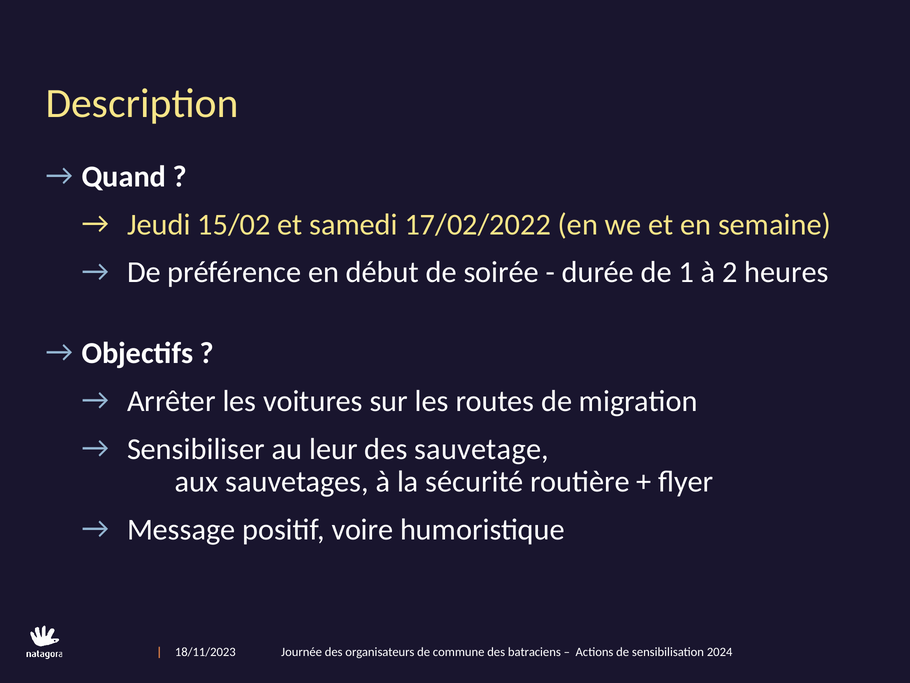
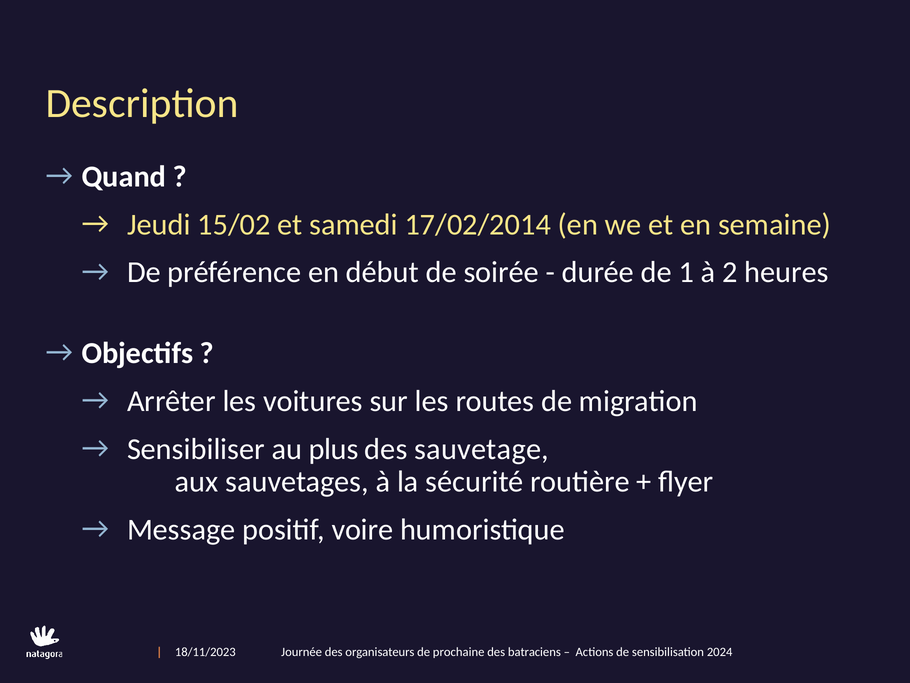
17/02/2022: 17/02/2022 -> 17/02/2014 (478, 224)
leur: leur -> plus (334, 449)
commune: commune -> prochaine (459, 651)
